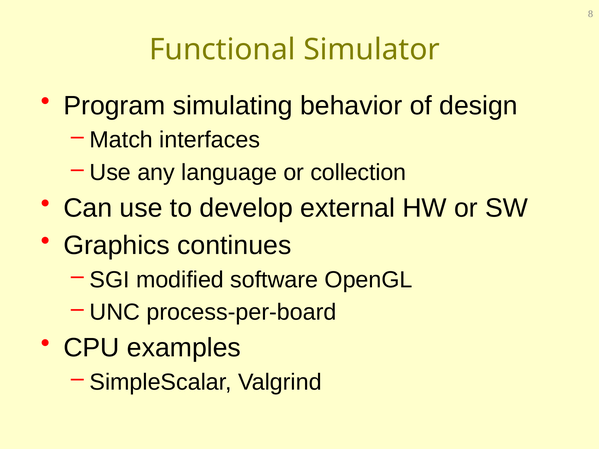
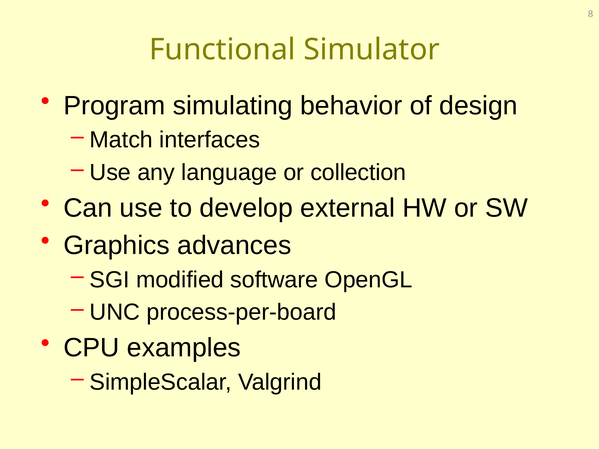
continues: continues -> advances (234, 245)
